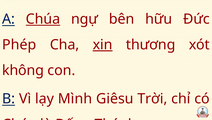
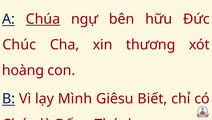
Phép: Phép -> Chúc (19, 44)
xin underline: present -> none (103, 44)
không: không -> hoàng (23, 70)
Trời: Trời -> Biết (152, 98)
